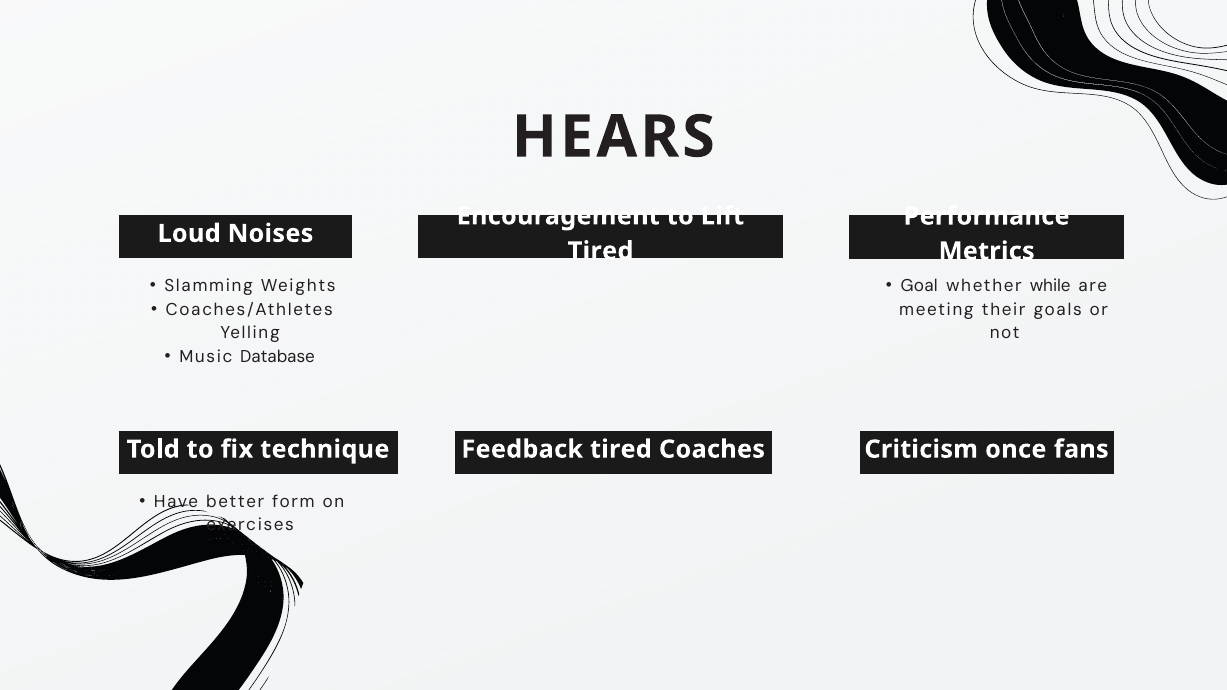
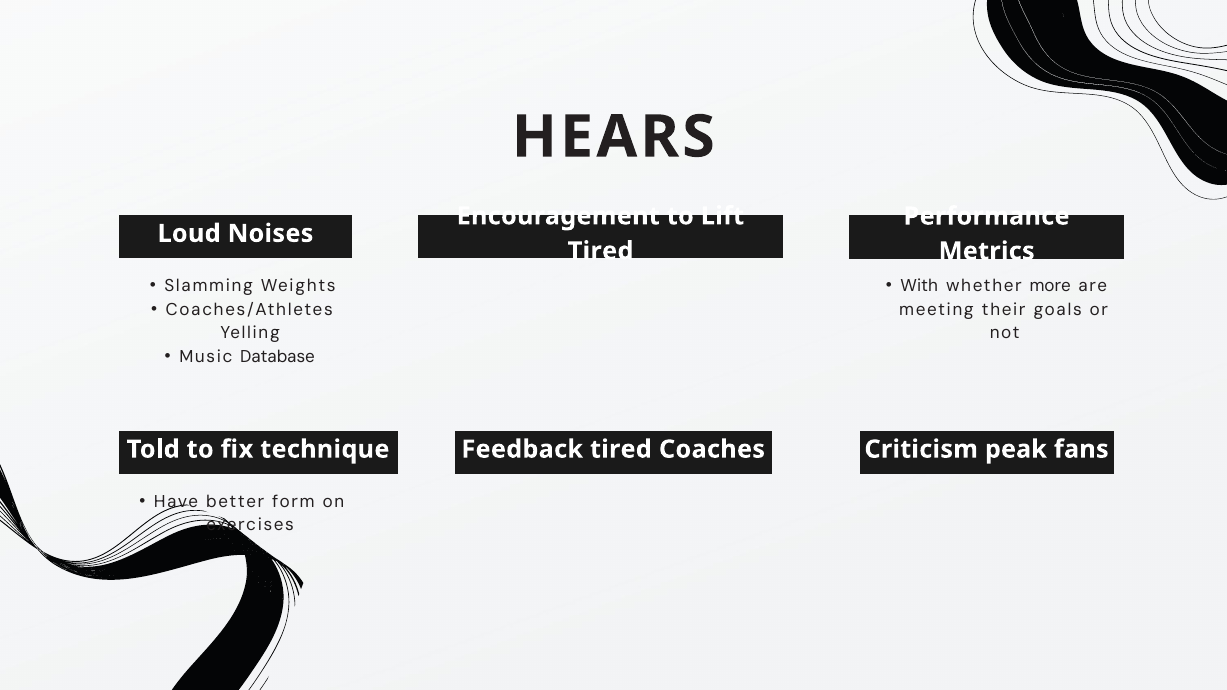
Goal: Goal -> With (919, 286)
while: while -> more (1050, 286)
once: once -> peak (1016, 449)
